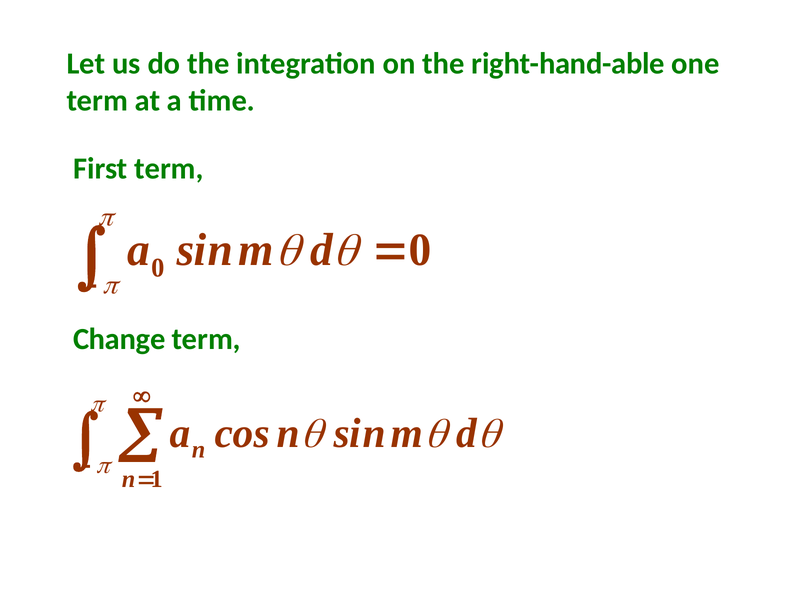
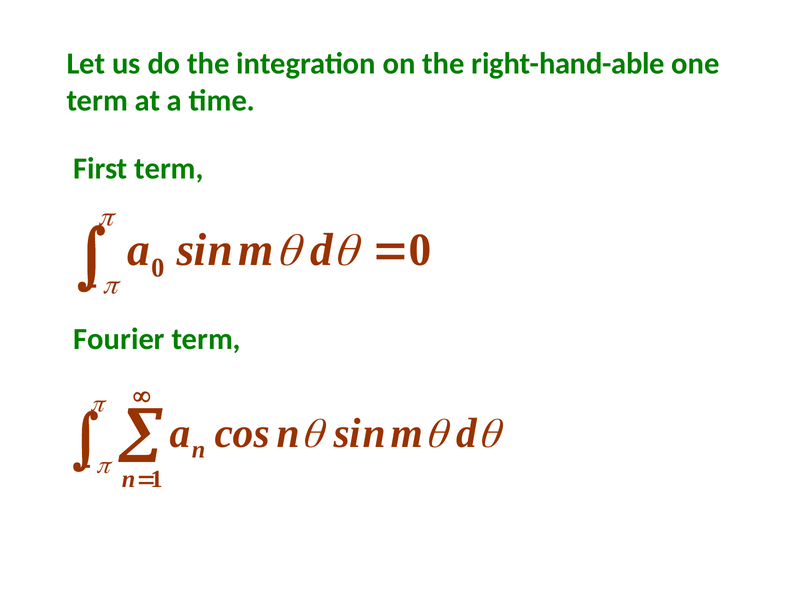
Change: Change -> Fourier (119, 339)
